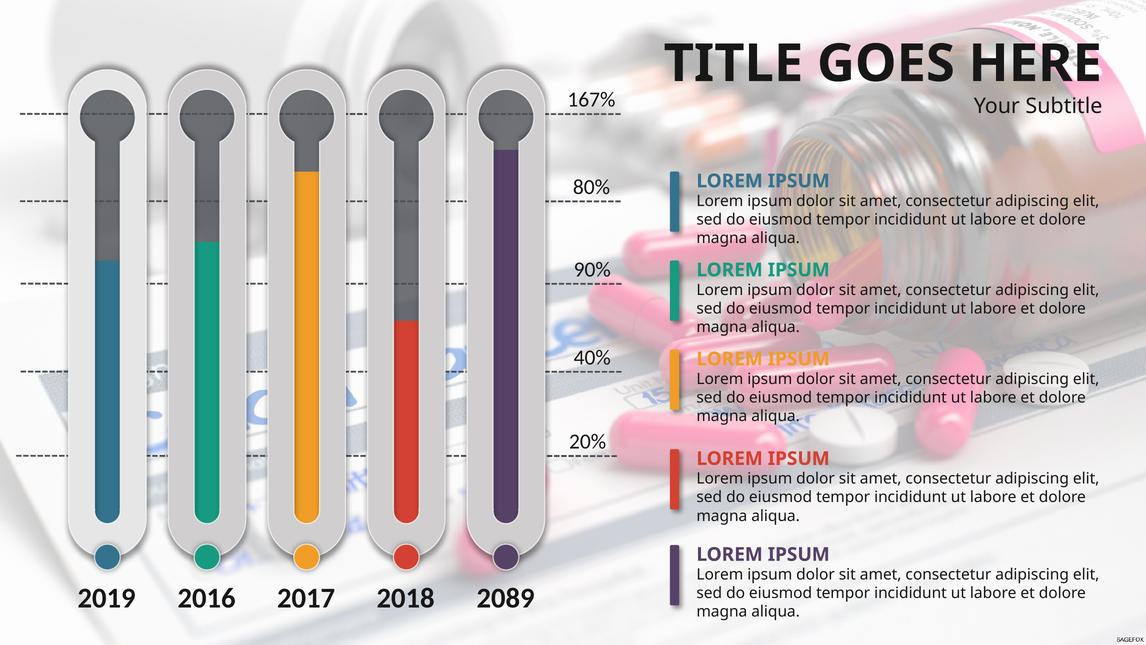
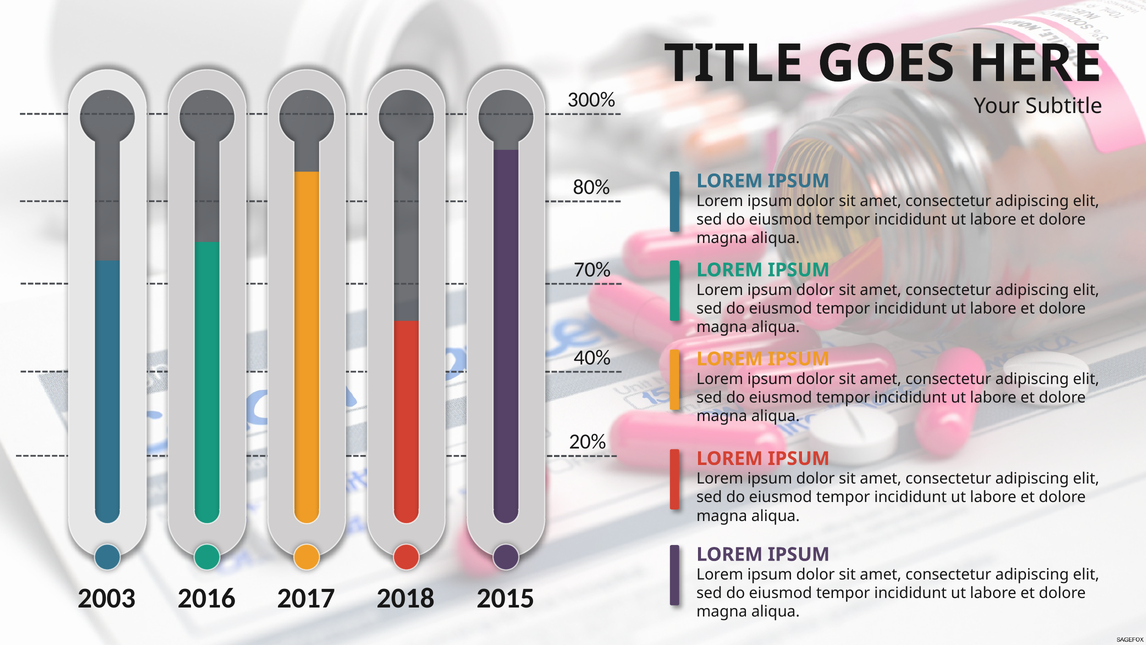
167%: 167% -> 300% (591, 100)
90%: 90% -> 70% (592, 269)
2019: 2019 -> 2003 (107, 598)
2089: 2089 -> 2015 (506, 598)
